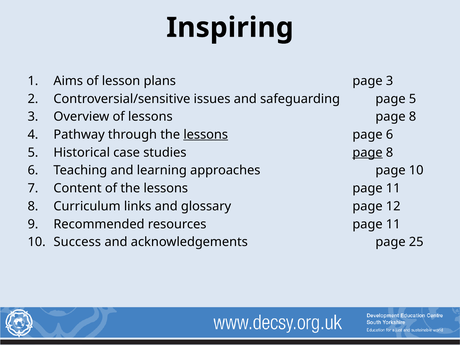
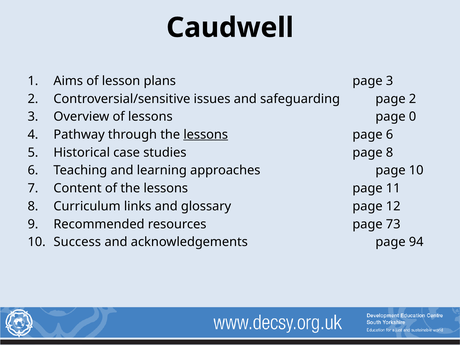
Inspiring: Inspiring -> Caudwell (230, 28)
page 5: 5 -> 2 (413, 99)
lessons page 8: 8 -> 0 (413, 117)
page underline: present -> none (368, 153)
resources page 11: 11 -> 73 (393, 224)
25: 25 -> 94 (416, 242)
